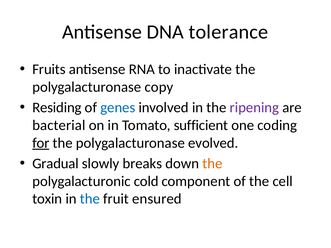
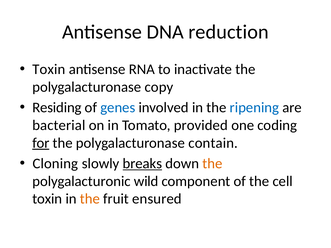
tolerance: tolerance -> reduction (228, 32)
Fruits: Fruits -> Toxin (49, 69)
ripening colour: purple -> blue (254, 108)
sufficient: sufficient -> provided (201, 125)
evolved: evolved -> contain (213, 143)
Gradual: Gradual -> Cloning (55, 164)
breaks underline: none -> present (142, 164)
cold: cold -> wild (146, 181)
the colour: blue -> orange (90, 199)
